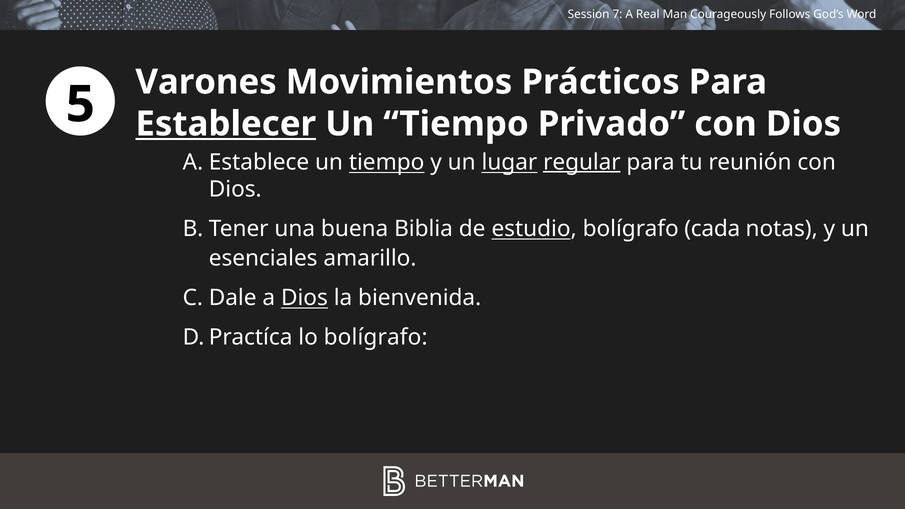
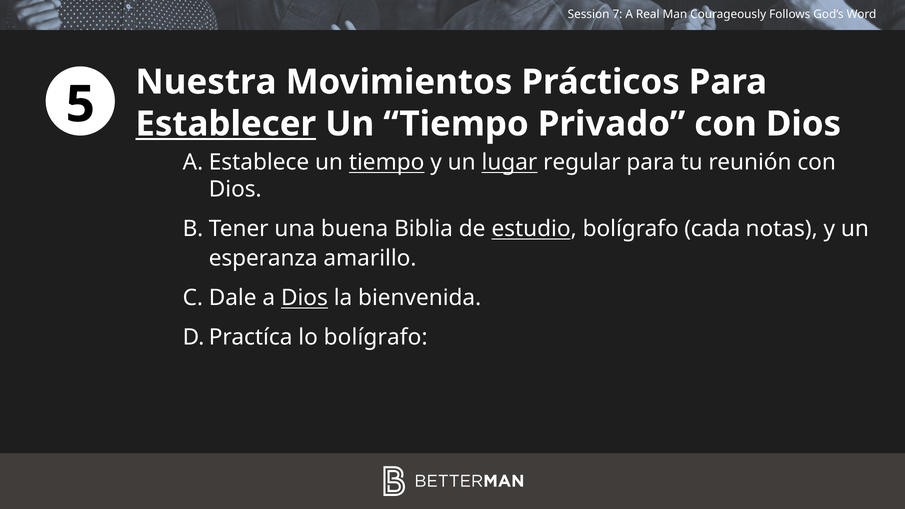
Varones: Varones -> Nuestra (206, 82)
regular underline: present -> none (582, 162)
esenciales: esenciales -> esperanza (263, 258)
